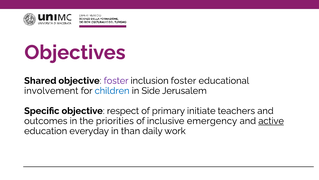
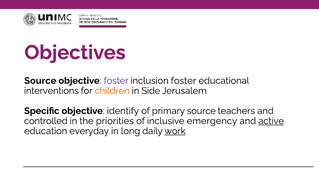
Shared: Shared -> Source (40, 80)
involvement: involvement -> interventions (51, 90)
children colour: blue -> orange (112, 90)
respect: respect -> identify (123, 111)
primary initiate: initiate -> source (201, 111)
outcomes: outcomes -> controlled (46, 121)
than: than -> long (131, 131)
work underline: none -> present (175, 131)
